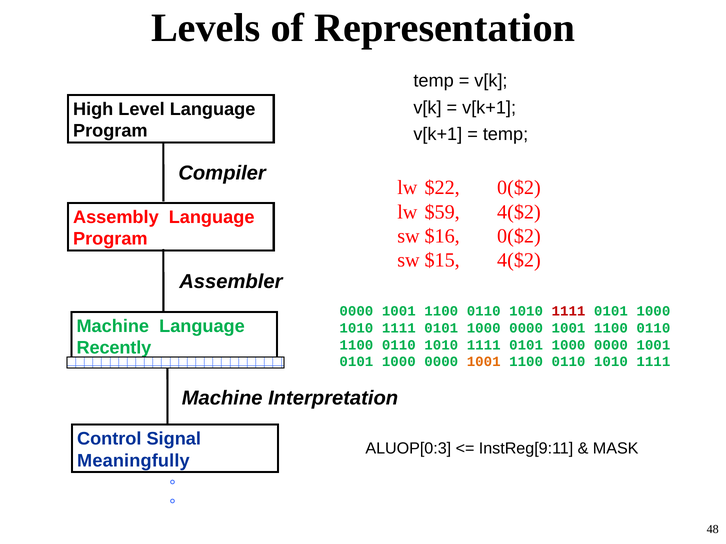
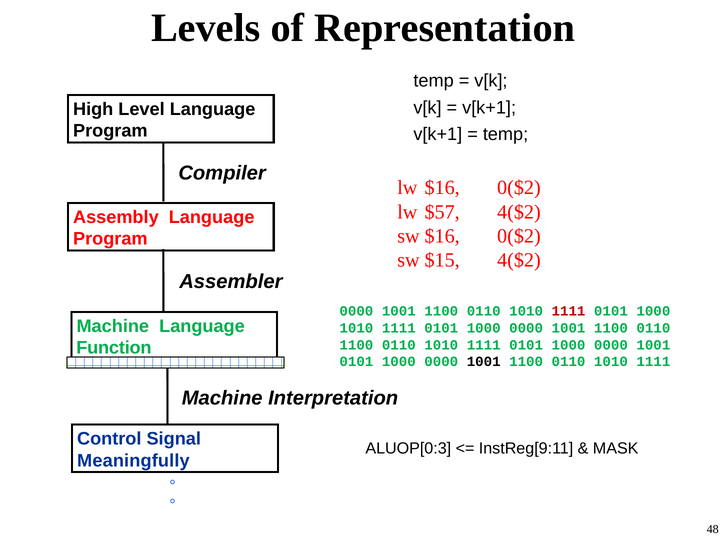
$22: $22 -> $16 (442, 188)
$59: $59 -> $57 (442, 212)
Recently: Recently -> Function (114, 348)
1001 colour: orange -> black (484, 362)
